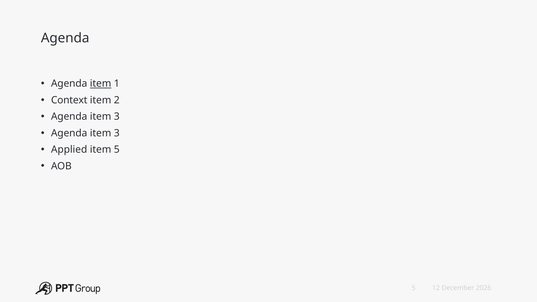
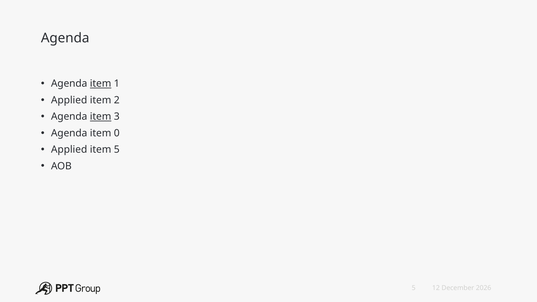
Context: Context -> Applied (69, 100)
item underline: none -> present (101, 117)
3: 3 -> 0 (117, 133)
